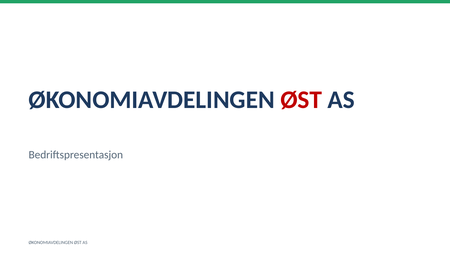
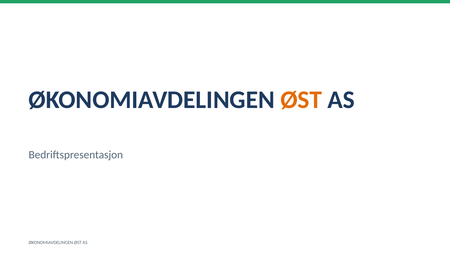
ØST colour: red -> orange (301, 100)
